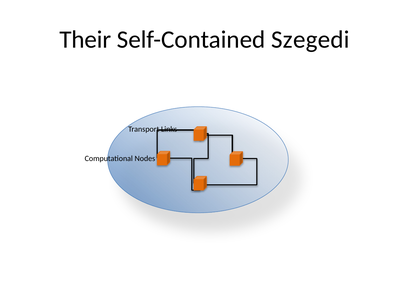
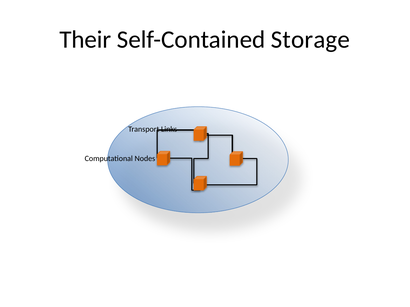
Szegedi: Szegedi -> Storage (310, 40)
